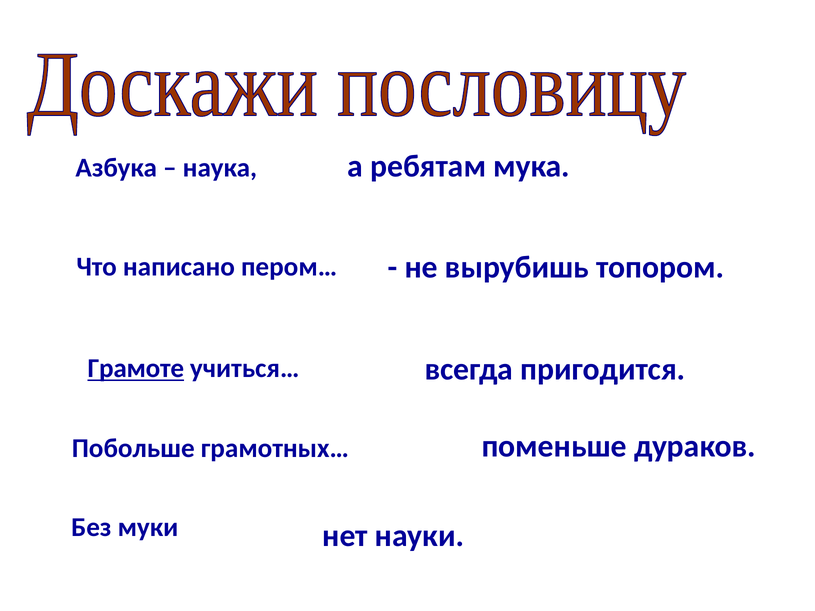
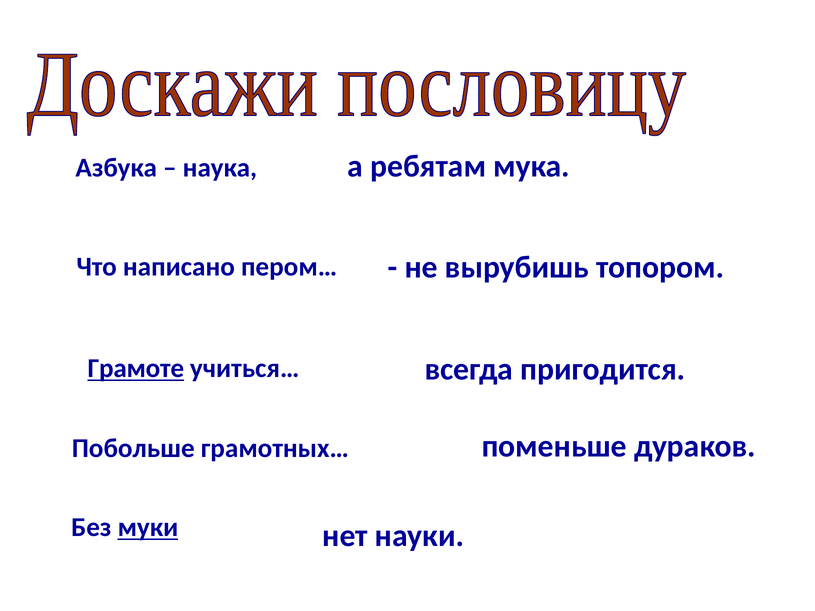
муки underline: none -> present (148, 528)
